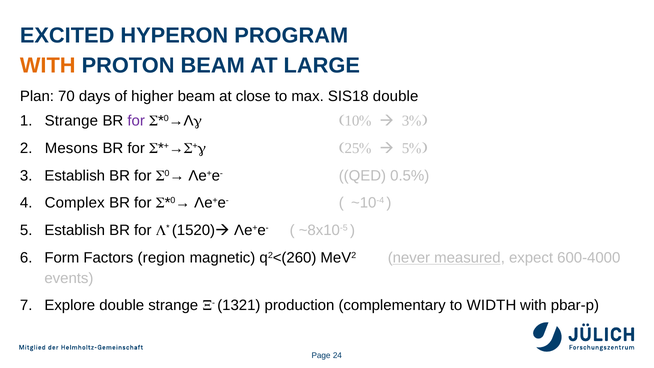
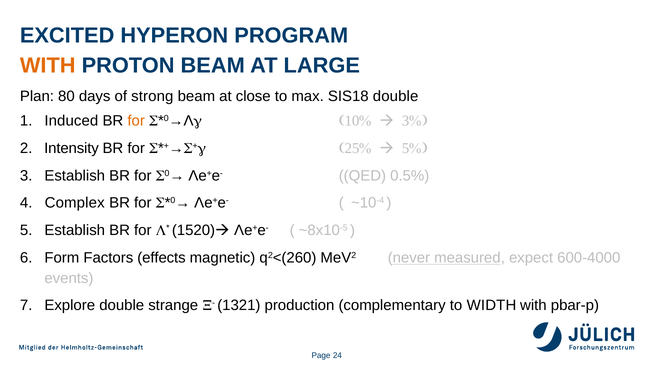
70: 70 -> 80 (66, 96)
higher: higher -> strong (152, 96)
Strange: Strange -> Induced (71, 121)
for colour: purple -> orange (136, 121)
Mesons: Mesons -> Intensity (72, 148)
region: region -> effects (162, 258)
